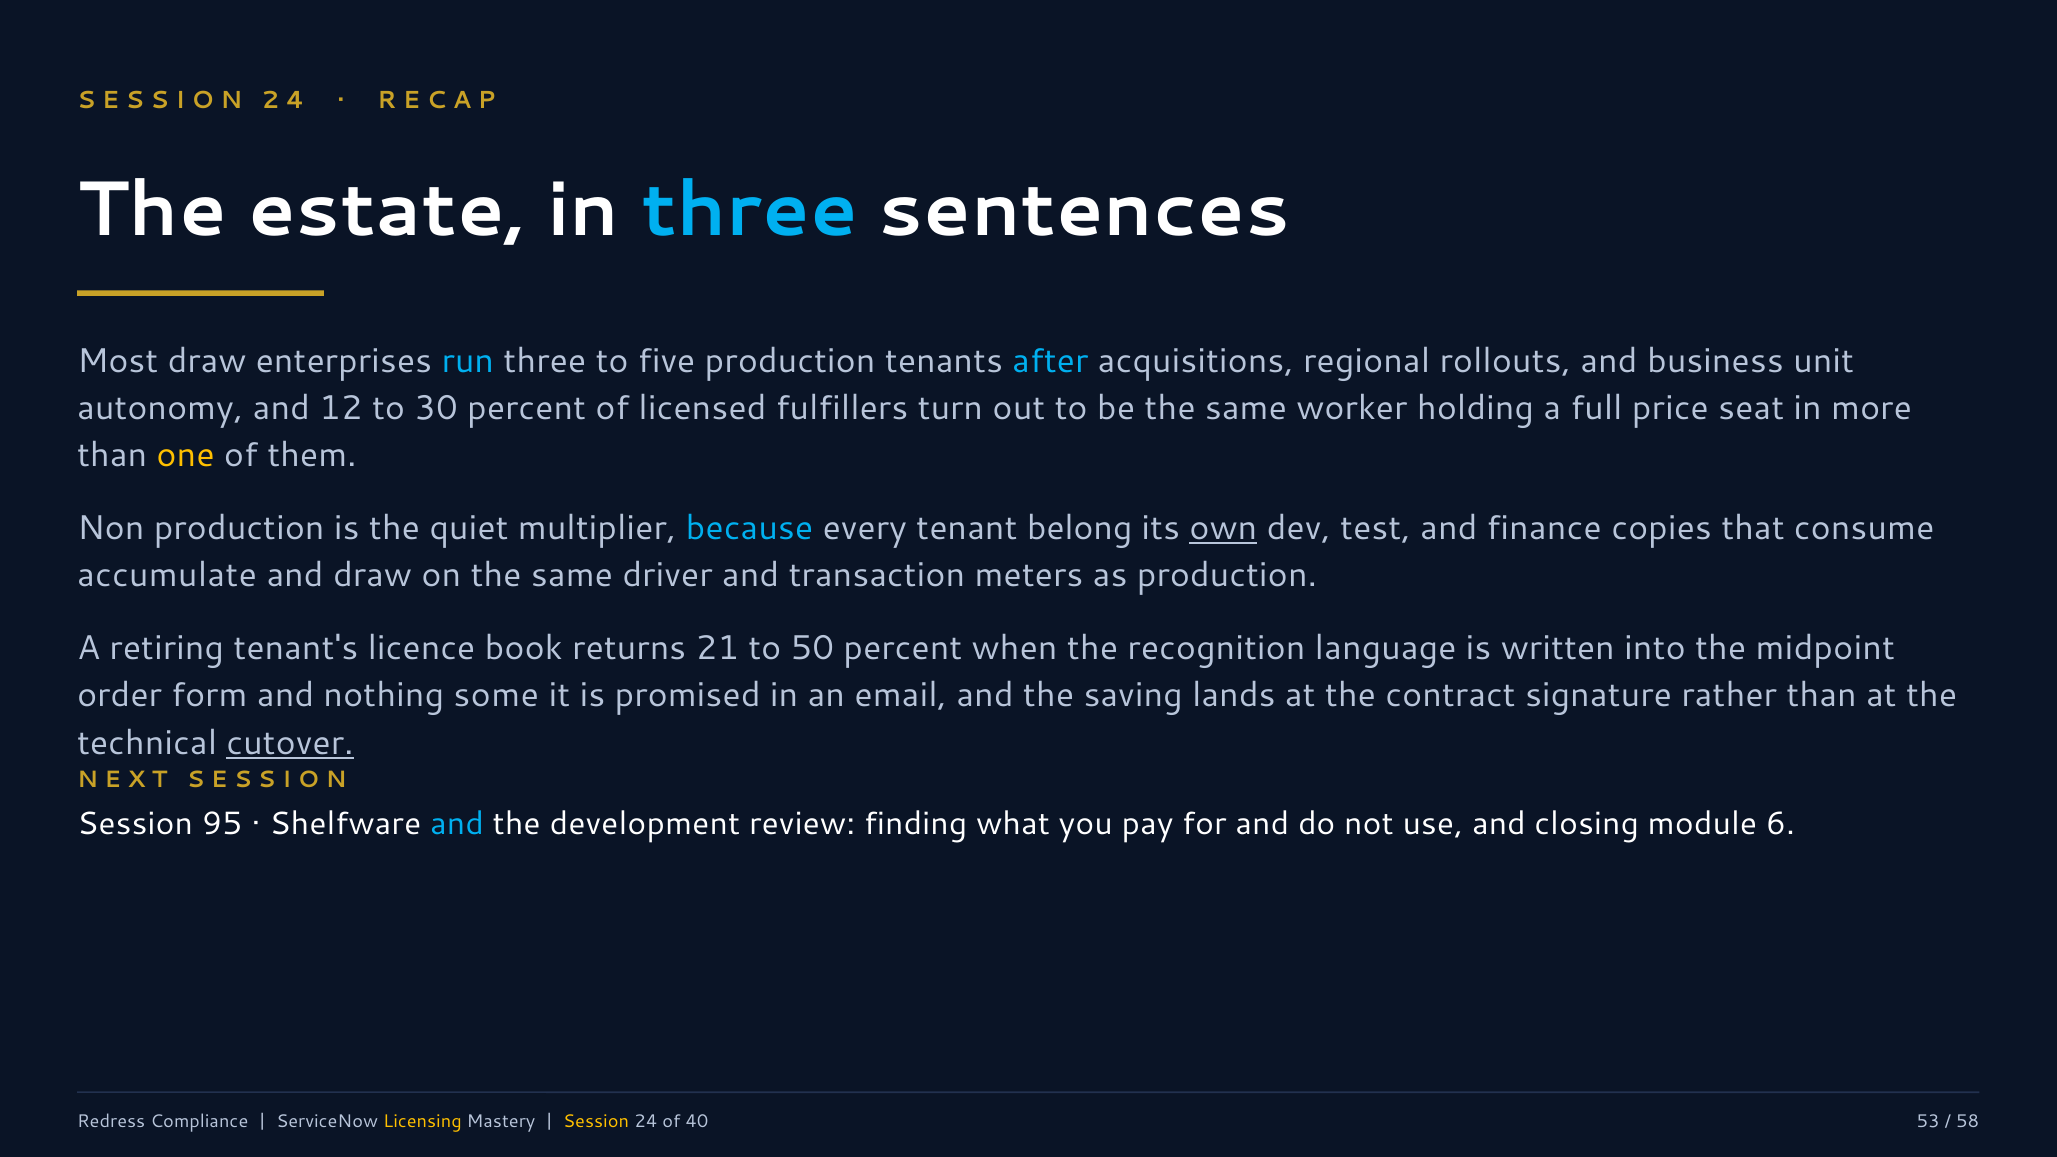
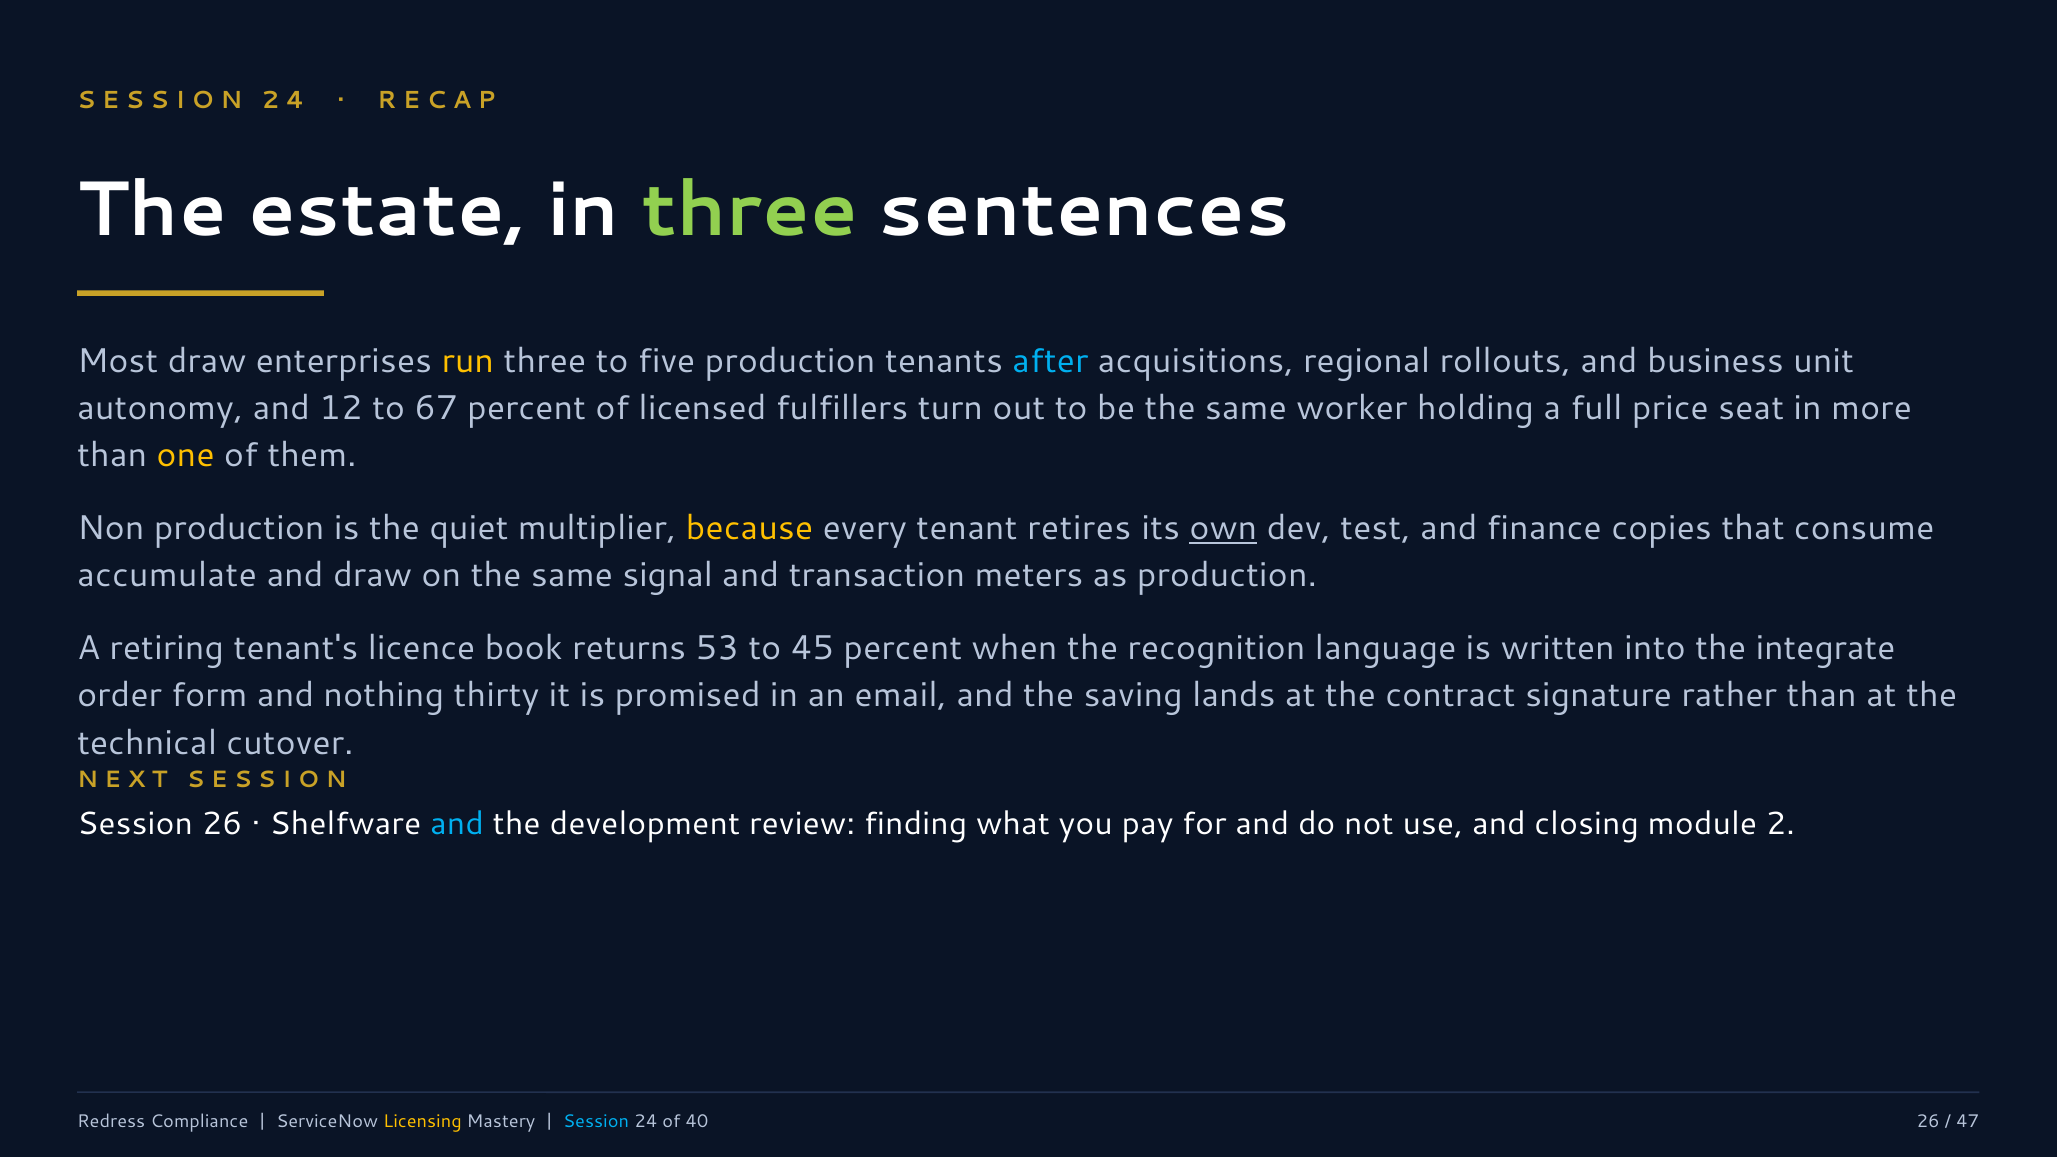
three colour: light blue -> light green (749, 210)
run colour: light blue -> yellow (468, 361)
30: 30 -> 67 (436, 408)
because colour: light blue -> yellow (749, 528)
belong: belong -> retires (1079, 528)
driver: driver -> signal (668, 575)
21: 21 -> 53 (717, 648)
50: 50 -> 45 (812, 648)
midpoint: midpoint -> integrate (1826, 648)
some: some -> thirty (496, 696)
cutover underline: present -> none (290, 743)
Session 95: 95 -> 26 (222, 824)
module 6: 6 -> 2 (1780, 824)
Session colour: yellow -> light blue (596, 1121)
40 53: 53 -> 26 (1928, 1121)
58: 58 -> 47 (1968, 1121)
